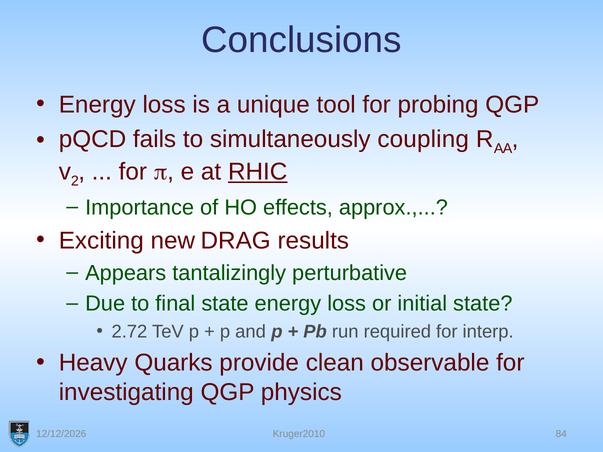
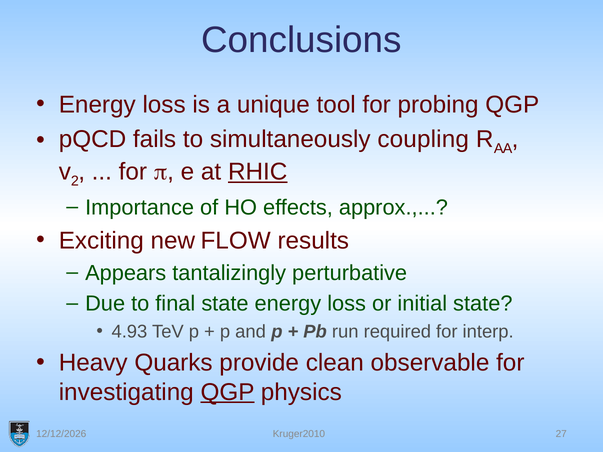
DRAG: DRAG -> FLOW (236, 241)
2.72: 2.72 -> 4.93 (129, 332)
QGP underline: none -> present (228, 392)
84: 84 -> 27 (561, 434)
